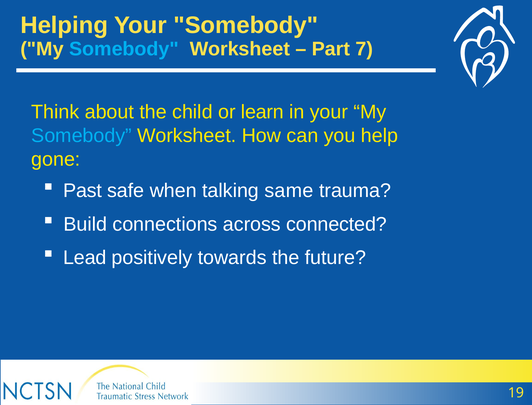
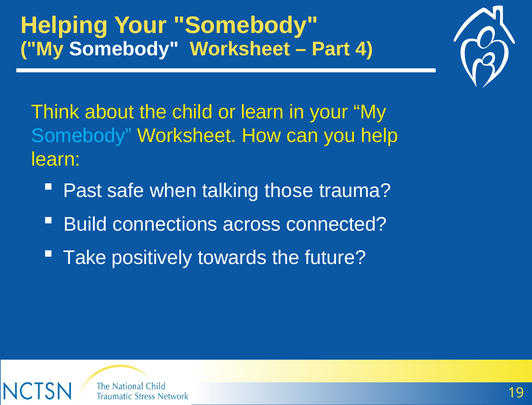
Somebody colour: light blue -> white (124, 49)
7: 7 -> 4 (364, 49)
gone: gone -> learn (56, 159)
same: same -> those (289, 191)
Lead: Lead -> Take (85, 258)
